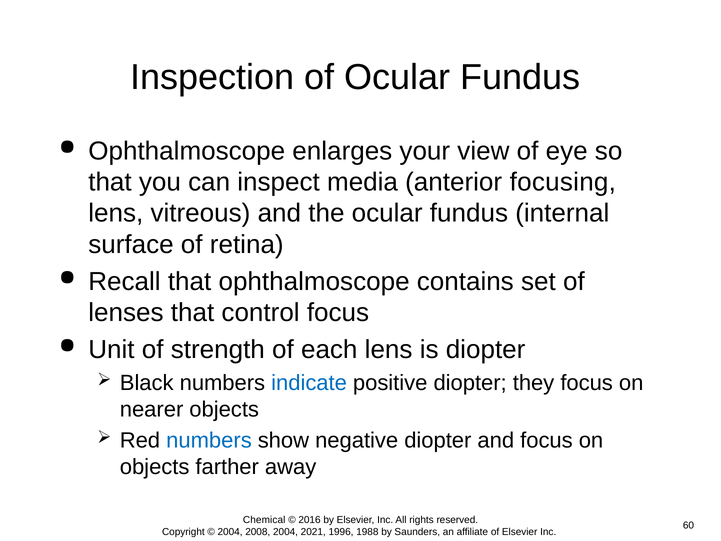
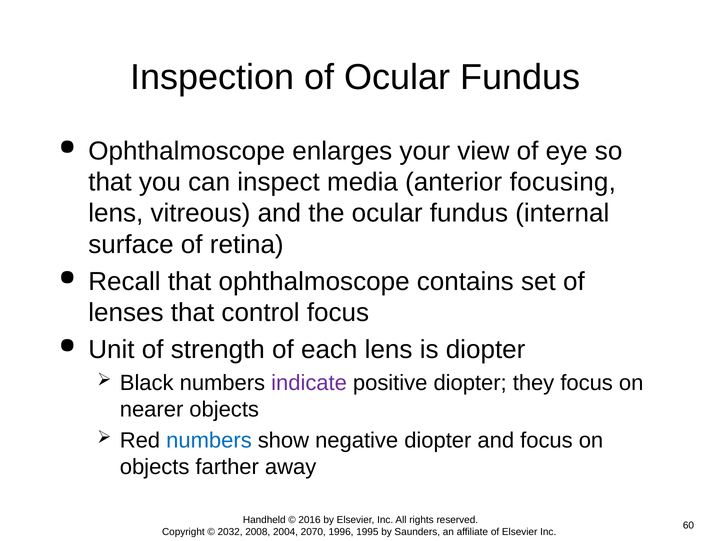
indicate colour: blue -> purple (309, 383)
Chemical: Chemical -> Handheld (264, 520)
2004: 2004 -> 2032 (230, 532)
2021: 2021 -> 2070 (313, 532)
1988: 1988 -> 1995 (367, 532)
